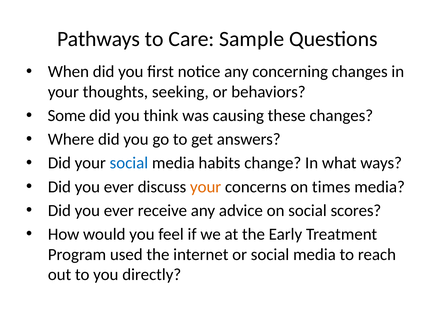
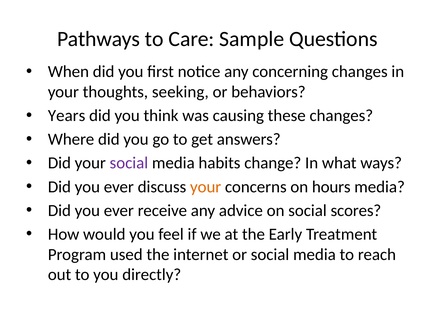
Some: Some -> Years (67, 116)
social colour: blue -> purple (129, 163)
times: times -> hours (331, 187)
